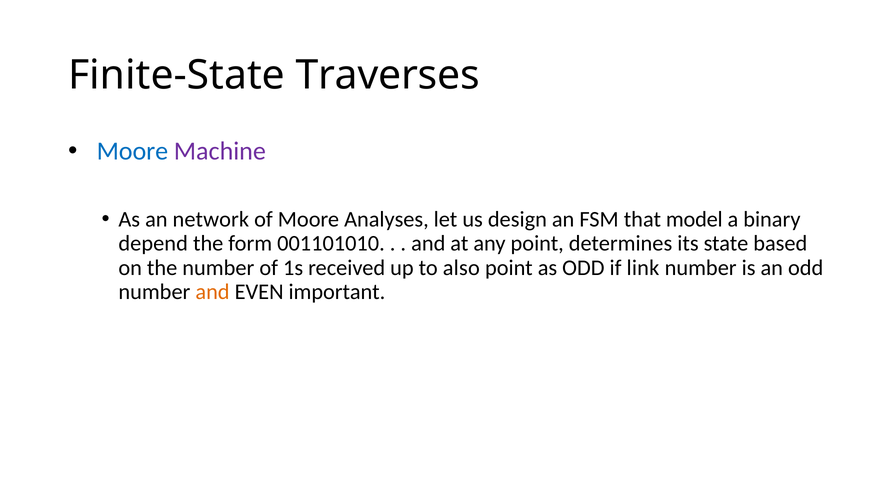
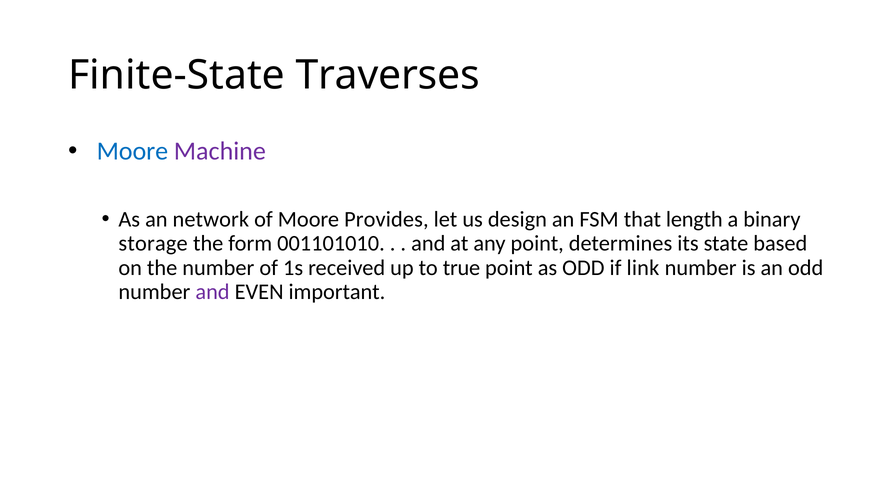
Analyses: Analyses -> Provides (386, 219)
model: model -> length (694, 219)
depend: depend -> storage (153, 243)
also: also -> true (462, 268)
and colour: orange -> purple (213, 292)
